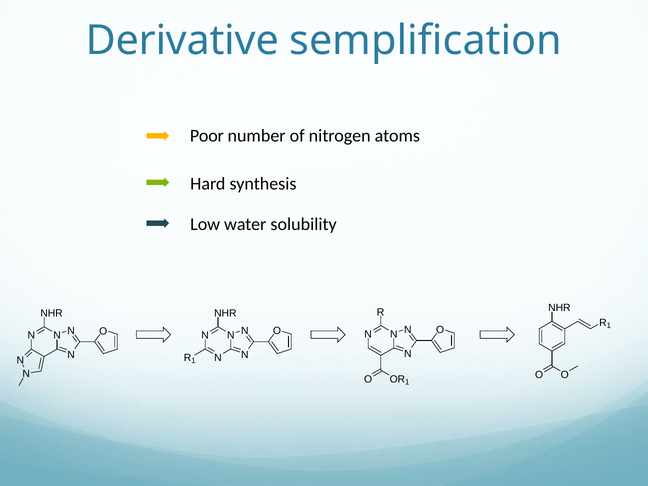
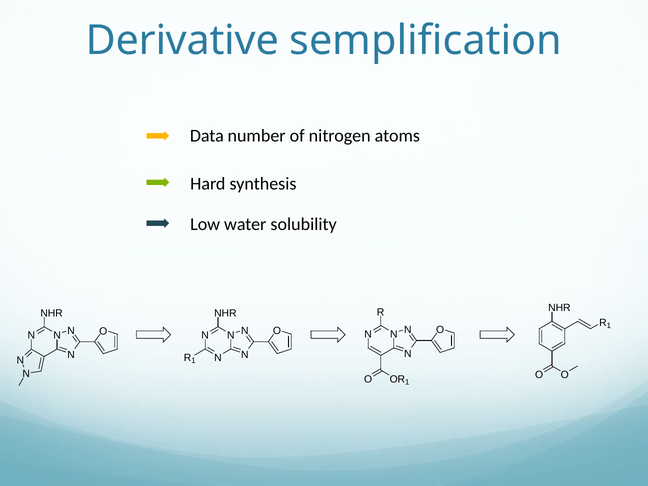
Poor: Poor -> Data (207, 136)
